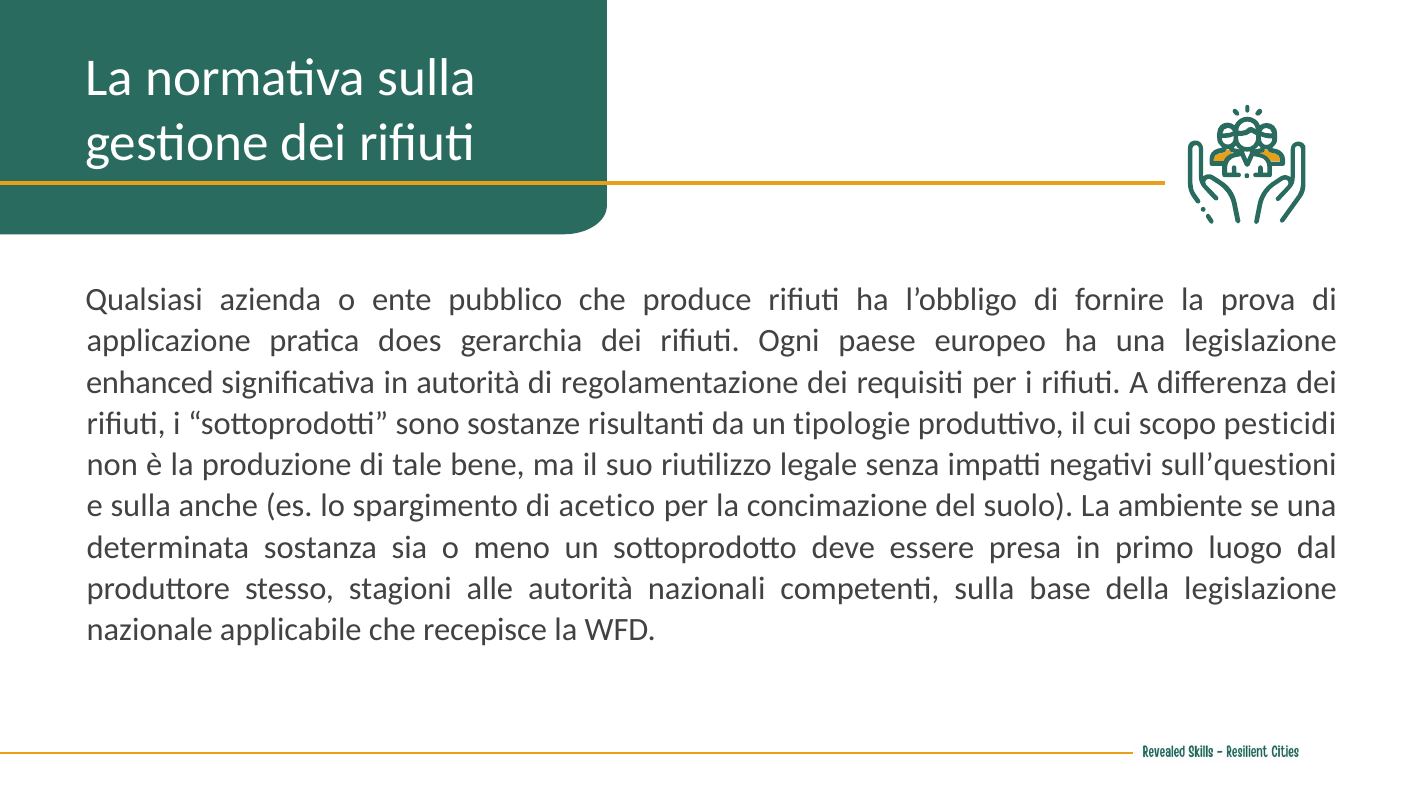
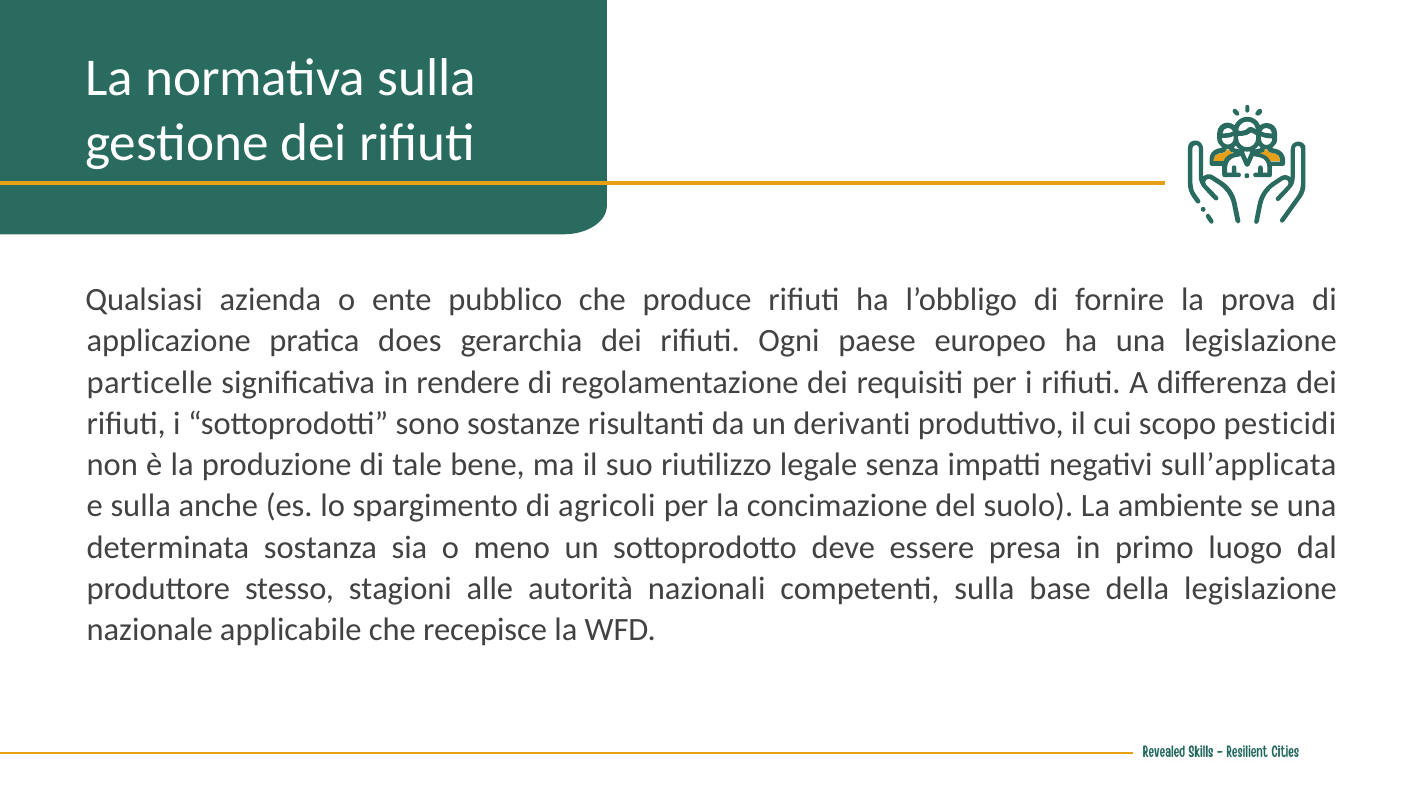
enhanced: enhanced -> particelle (150, 382)
in autorità: autorità -> rendere (468, 382)
tipologie: tipologie -> derivanti (852, 424)
sull’questioni: sull’questioni -> sull’applicata (1249, 465)
acetico: acetico -> agricoli (607, 506)
